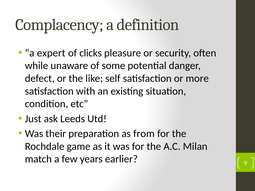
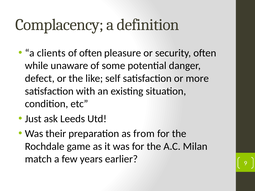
expert: expert -> clients (51, 53)
of clicks: clicks -> often (91, 53)
